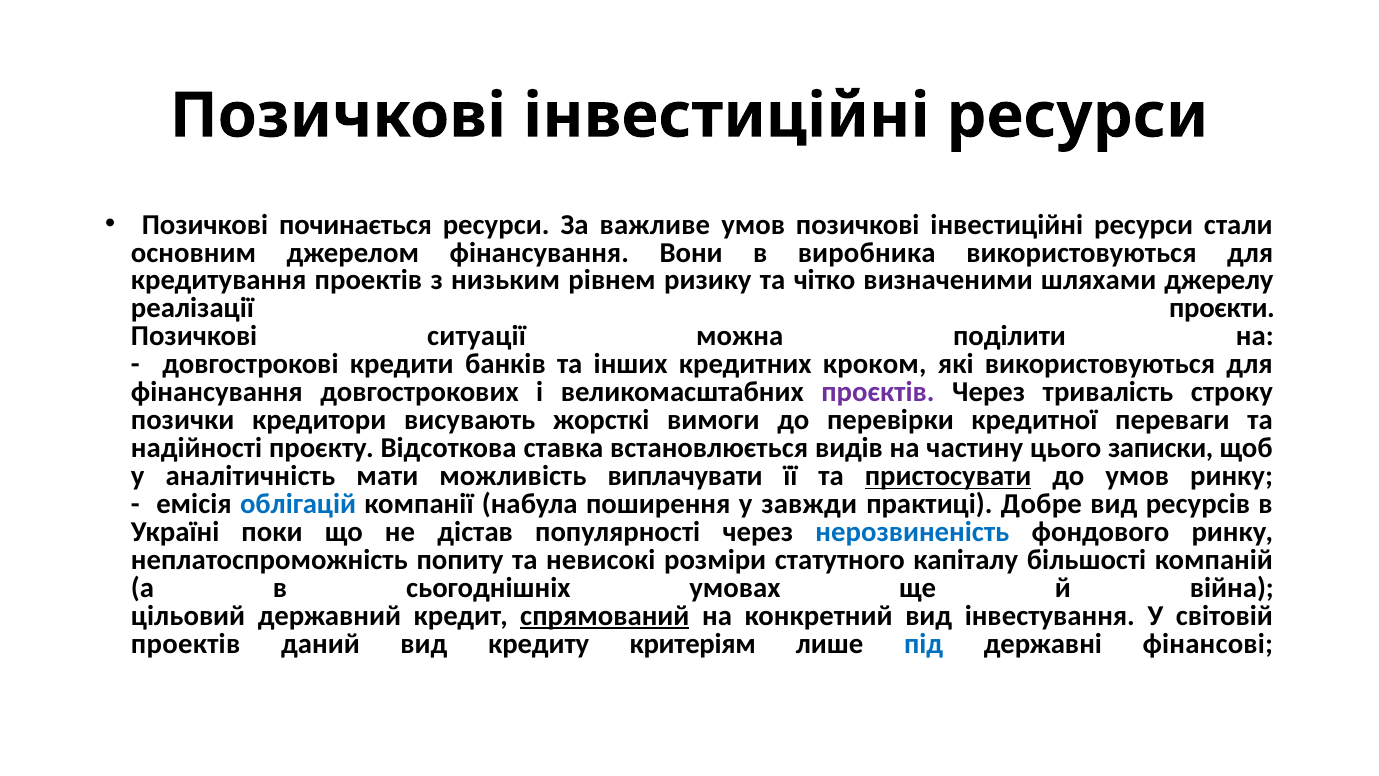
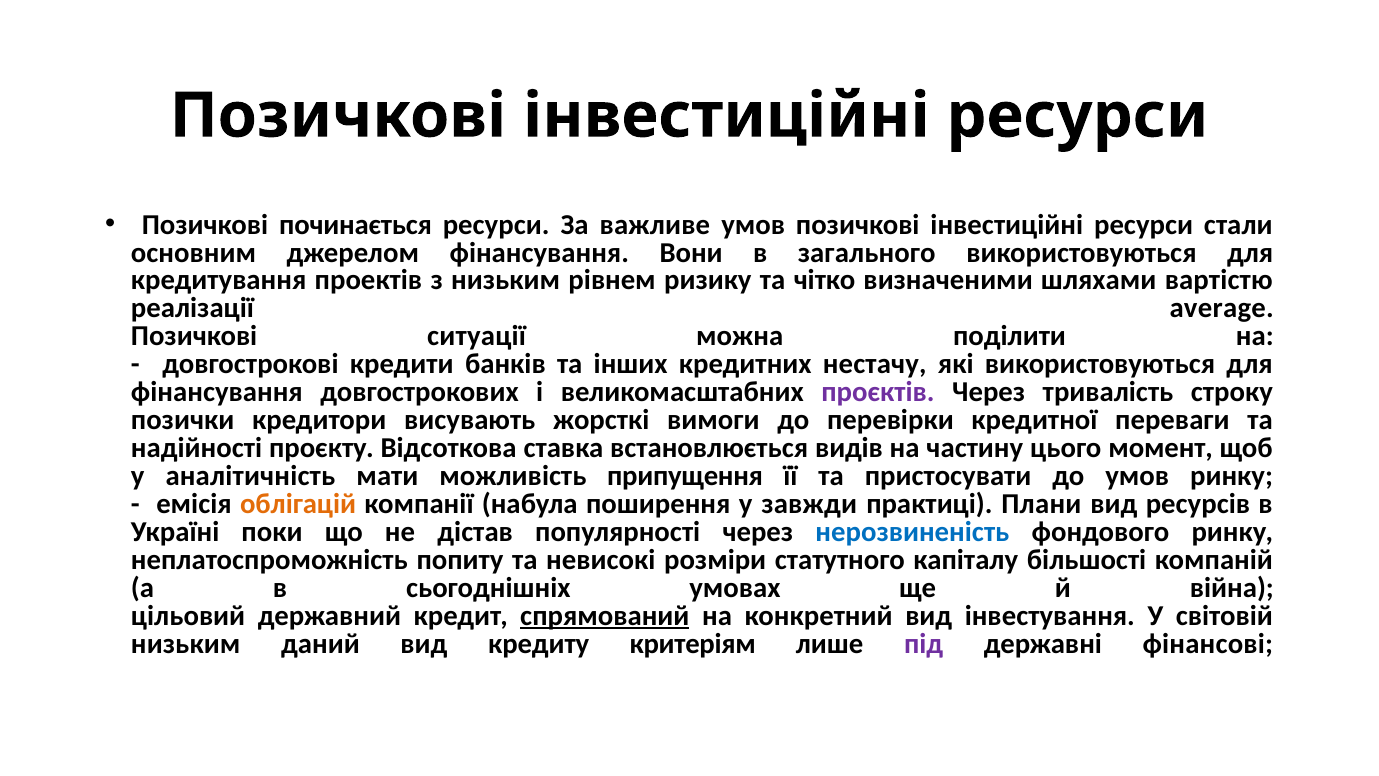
виробника: виробника -> загального (867, 252)
джерелу: джерелу -> вартістю (1219, 280)
проєкти: проєкти -> average (1222, 308)
кроком: кроком -> нестачу (875, 364)
записки: записки -> момент (1161, 448)
виплачувати: виплачувати -> припущення (685, 476)
пристосувати underline: present -> none (948, 476)
облігацій colour: blue -> orange (298, 504)
Добре: Добре -> Плани (1041, 504)
проектів: проектів -> низьким (186, 644)
під colour: blue -> purple (924, 644)
